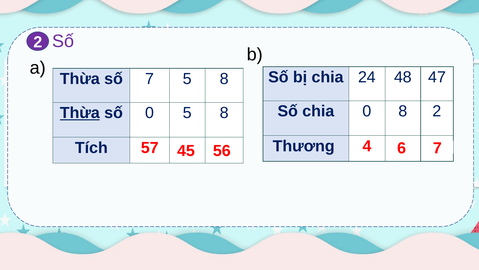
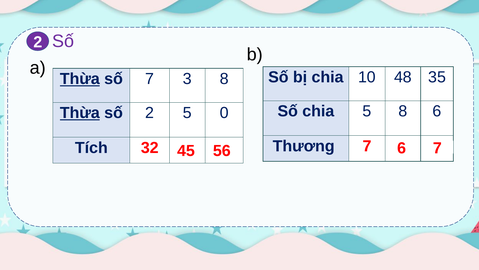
24: 24 -> 10 (367, 77)
47: 47 -> 35 (437, 77)
Thừa underline: none -> present (80, 79)
7 5: 5 -> 3 (187, 79)
chia 0: 0 -> 5 (367, 111)
8 2: 2 -> 6 (437, 111)
số 0: 0 -> 2 (150, 113)
8: 8 -> 0 (224, 113)
Thương 4: 4 -> 7 (367, 146)
57: 57 -> 32 (150, 148)
